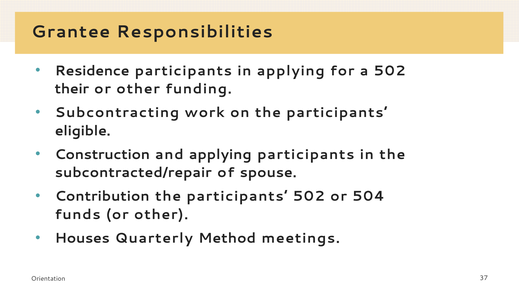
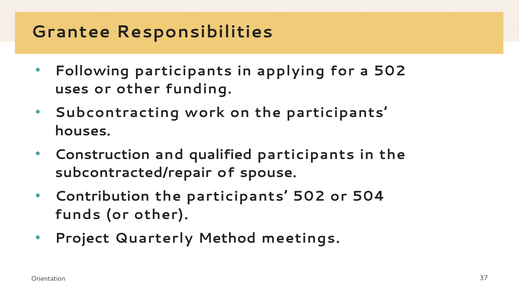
Residence: Residence -> Following (92, 71)
their: their -> uses (72, 89)
eligible: eligible -> houses (83, 131)
and applying: applying -> qualified (220, 154)
Houses: Houses -> Project (82, 238)
